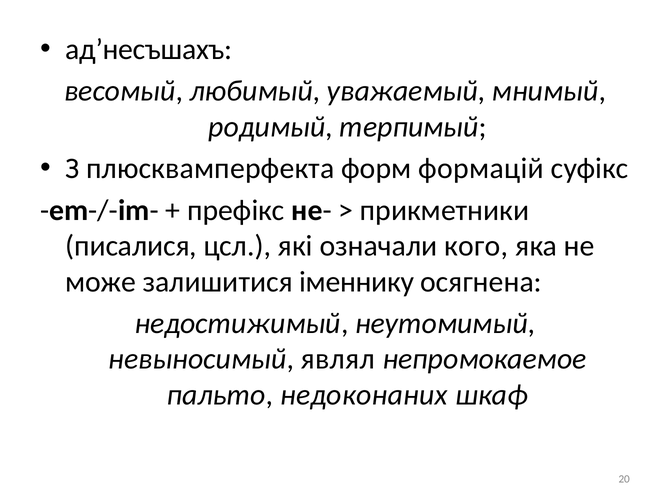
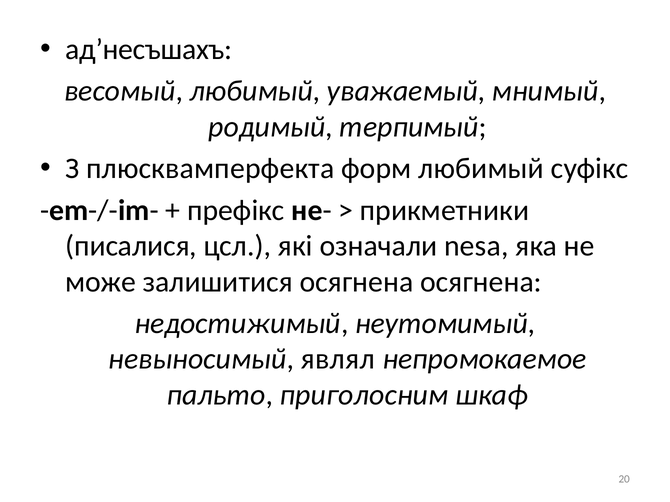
форм формацій: формацій -> любимый (481, 169)
кого: кого -> nesa (476, 246)
залишитися іменнику: іменнику -> осягнена (357, 282)
недоконаних: недоконаних -> приголосним (364, 395)
